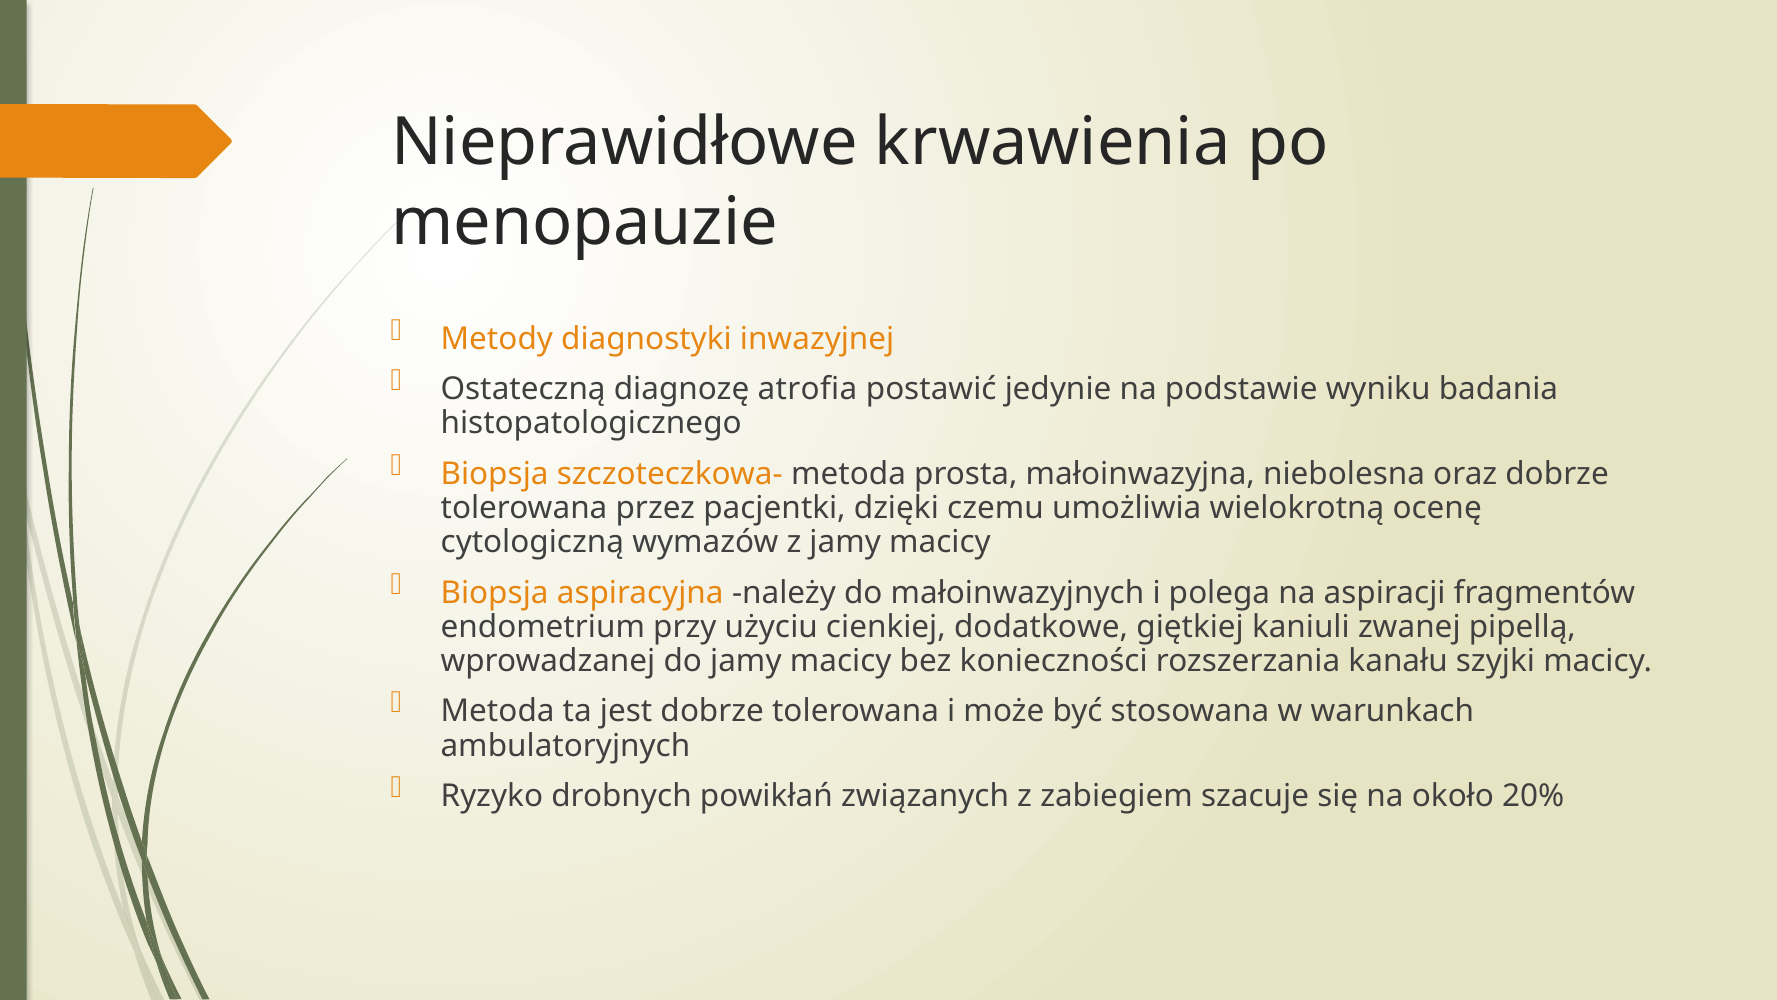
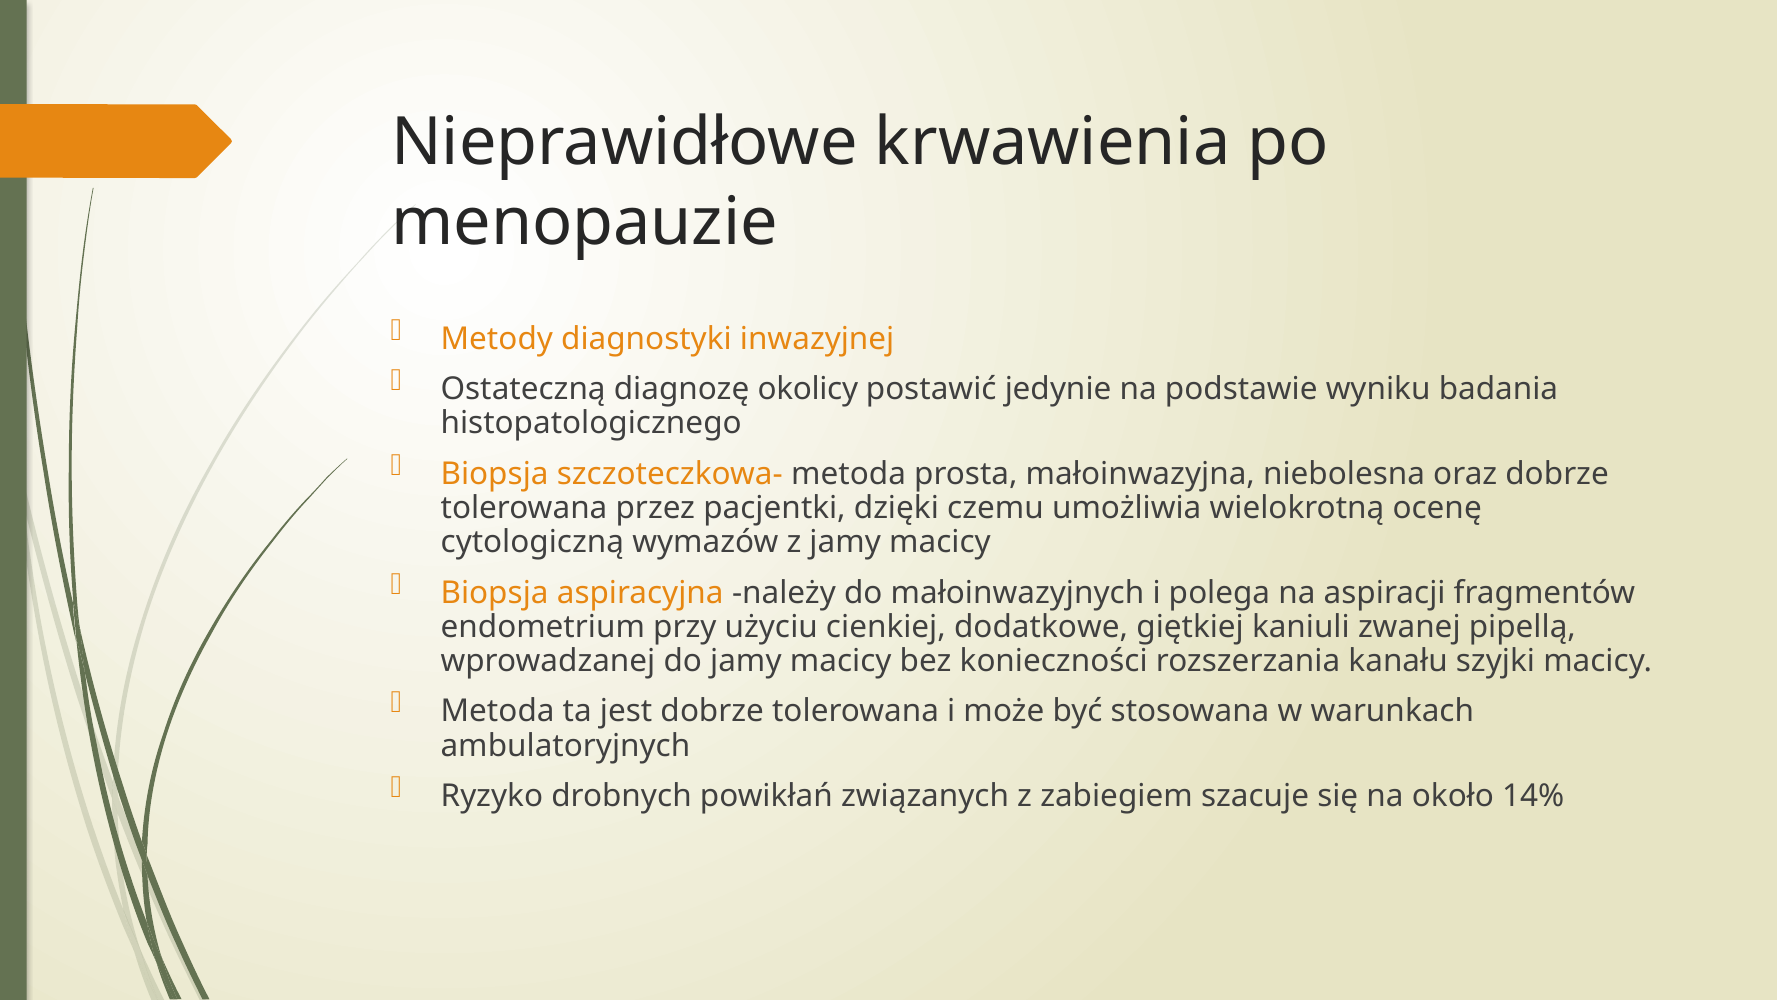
atrofia: atrofia -> okolicy (808, 389)
20%: 20% -> 14% (1533, 796)
